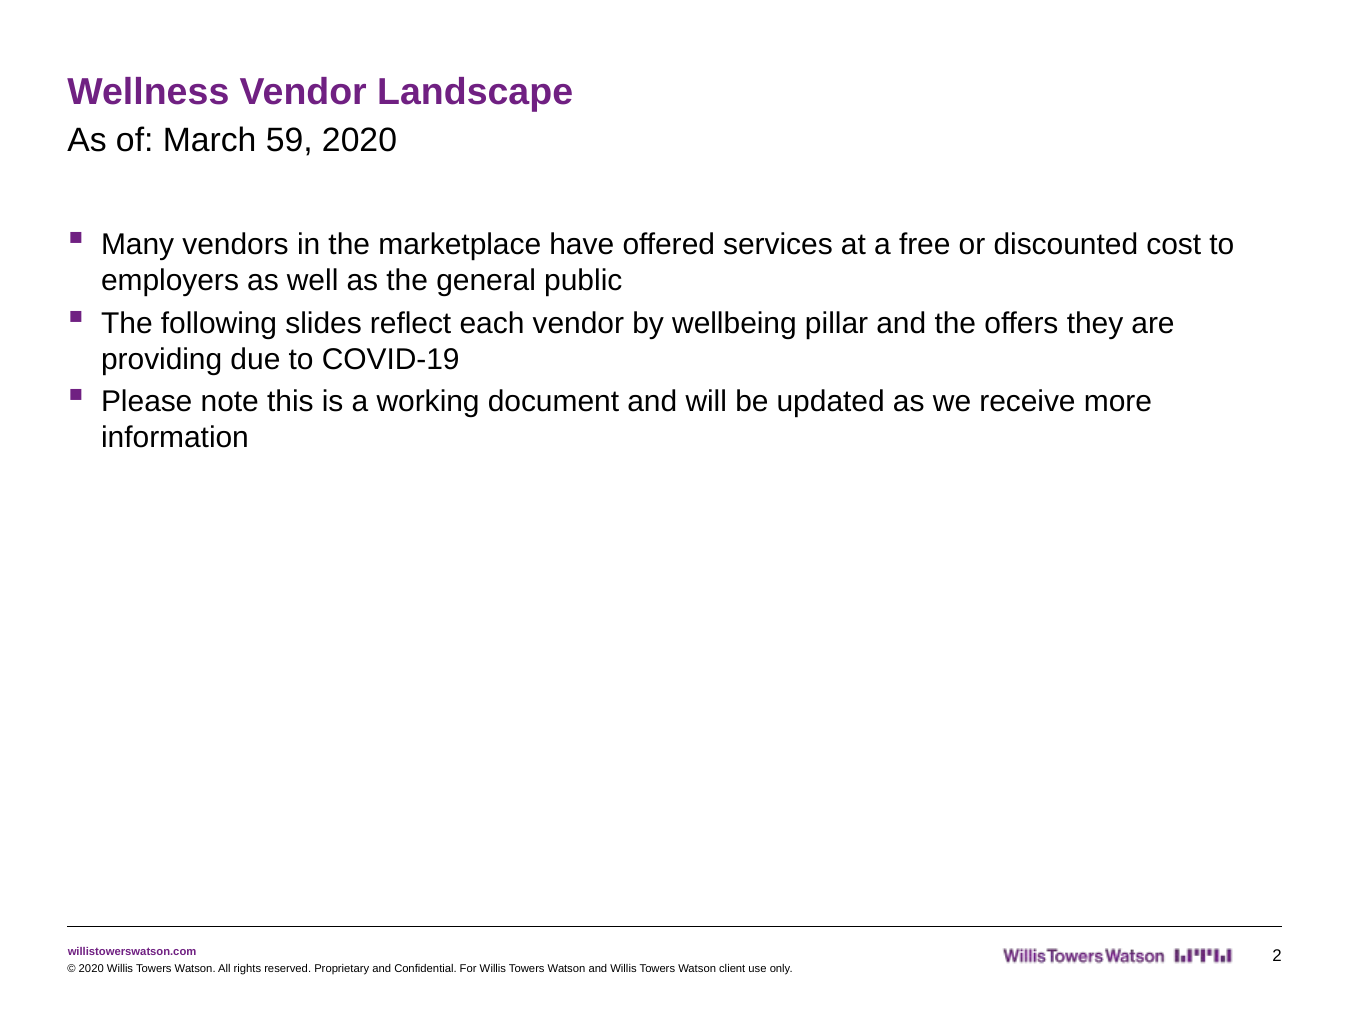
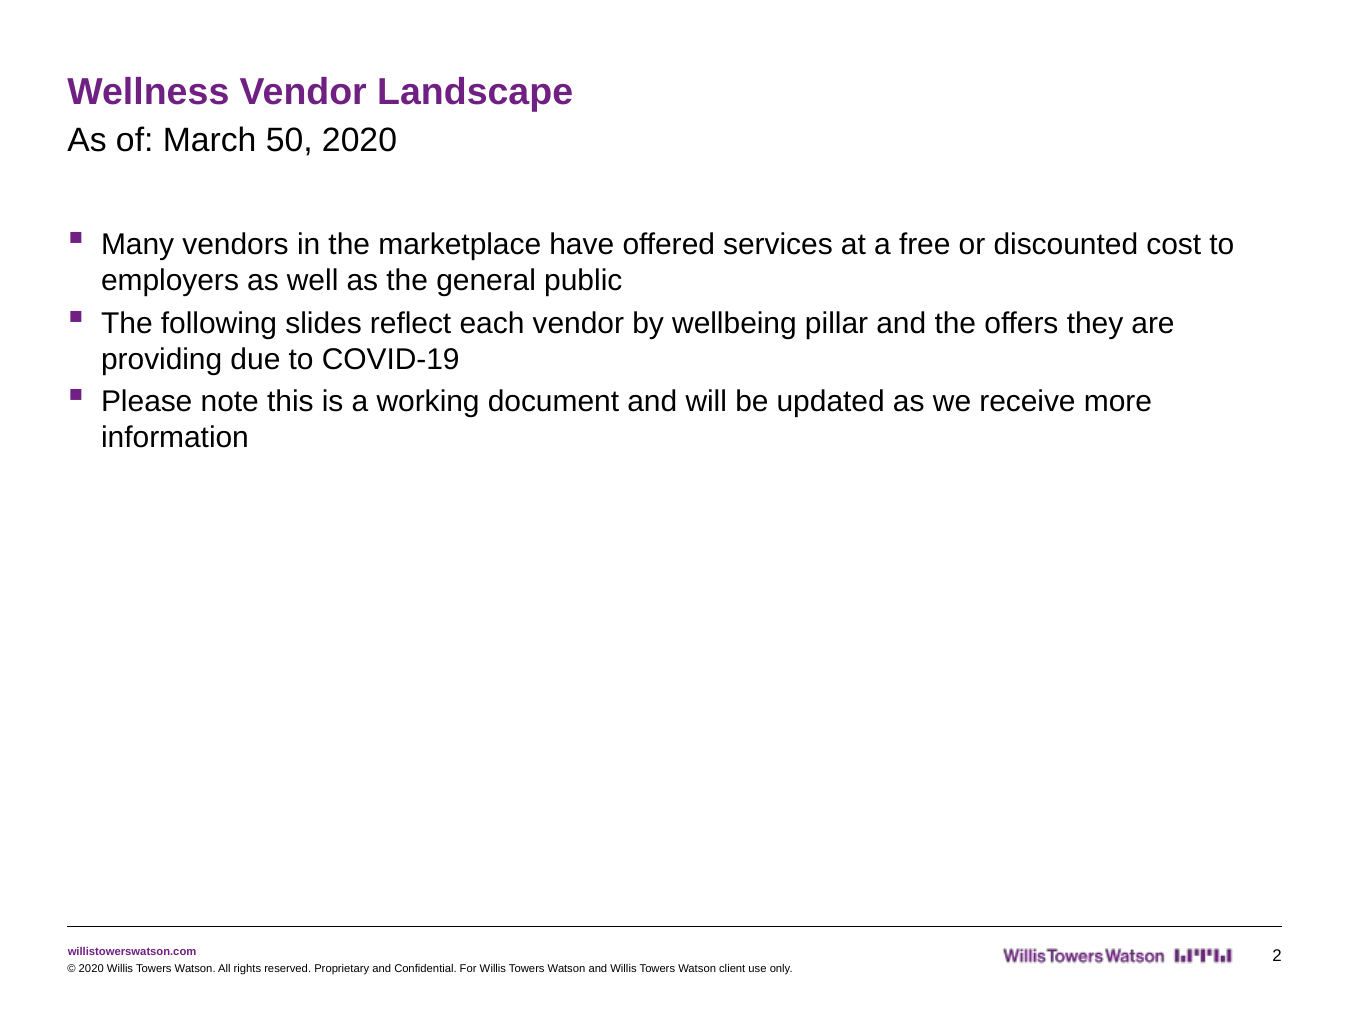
59: 59 -> 50 (289, 141)
